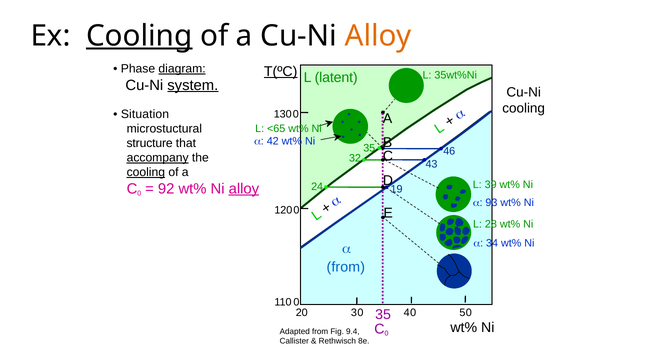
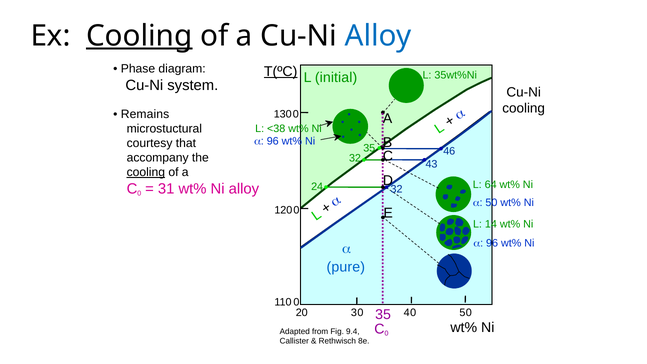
Alloy colour: orange -> blue (378, 36)
diagram underline: present -> none (182, 69)
latent: latent -> initial (336, 77)
system underline: present -> none (193, 85)
Situation: Situation -> Remains (145, 114)
<65: <65 -> <38 (276, 129)
42: 42 -> 96 (273, 141)
structure: structure -> courtesy (150, 143)
accompany underline: present -> none (158, 158)
39: 39 -> 64 (491, 185)
24 19: 19 -> 32 (397, 189)
92: 92 -> 31 (166, 189)
alloy underline: present -> none (244, 189)
a 93: 93 -> 50 (491, 203)
28: 28 -> 14 (491, 224)
34: 34 -> 96 (492, 243)
from: from -> pure (346, 267)
